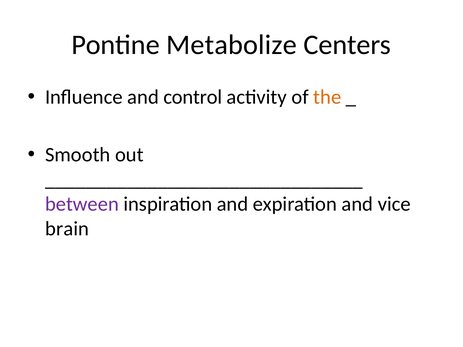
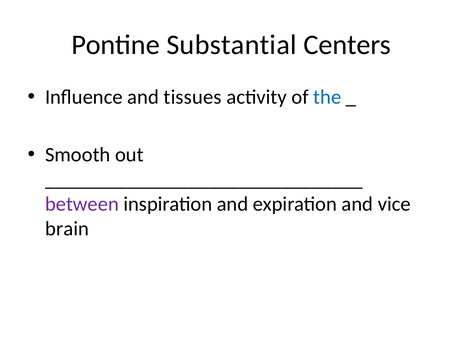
Metabolize: Metabolize -> Substantial (232, 45)
control: control -> tissues (193, 97)
the colour: orange -> blue (327, 97)
